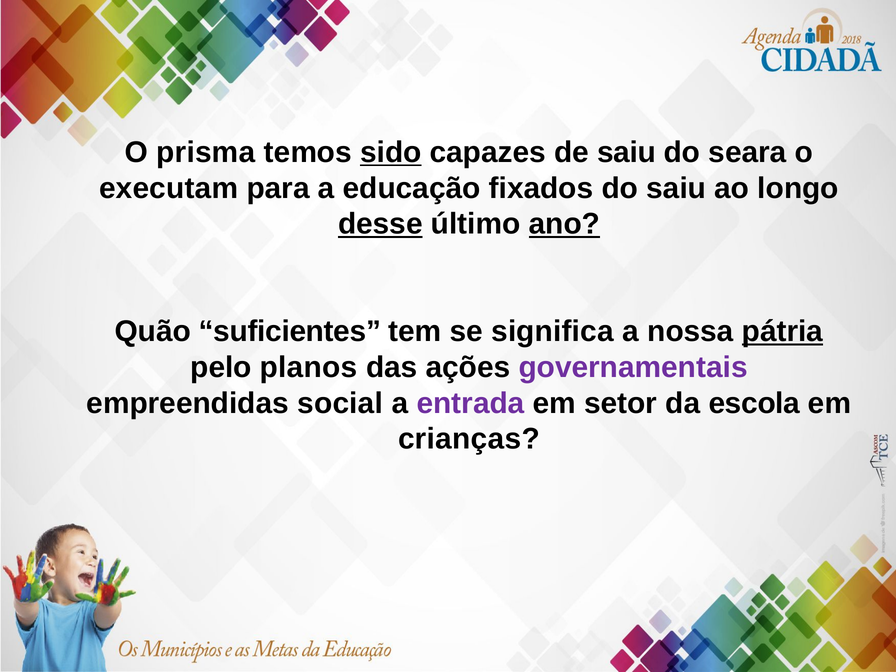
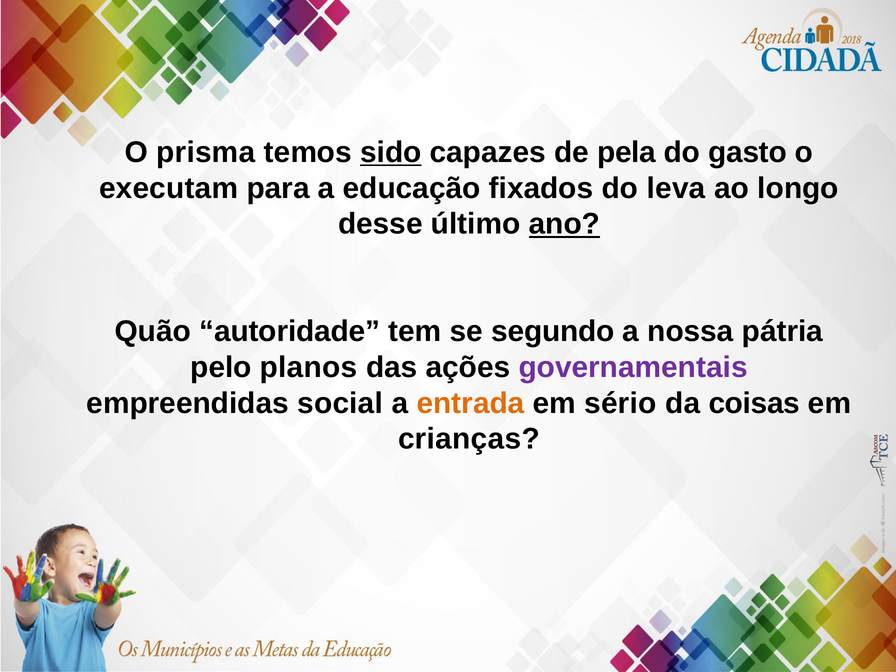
de saiu: saiu -> pela (627, 152)
seara: seara -> gasto (748, 152)
do saiu: saiu -> leva (676, 188)
desse underline: present -> none (380, 224)
suficientes: suficientes -> autoridade (290, 332)
significa: significa -> segundo (553, 332)
pátria underline: present -> none (782, 332)
entrada colour: purple -> orange (471, 403)
setor: setor -> sério (620, 403)
escola: escola -> coisas (754, 403)
